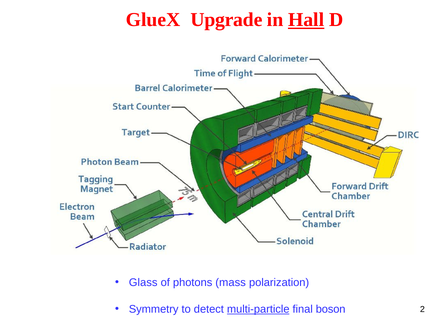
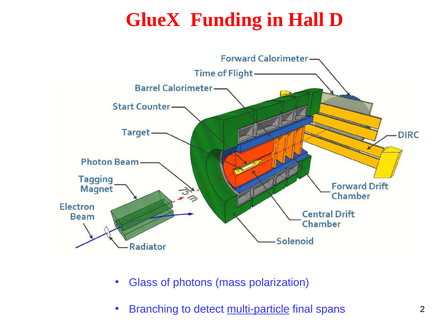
Upgrade: Upgrade -> Funding (226, 20)
Hall underline: present -> none (306, 20)
Symmetry: Symmetry -> Branching (154, 309)
boson: boson -> spans (331, 309)
